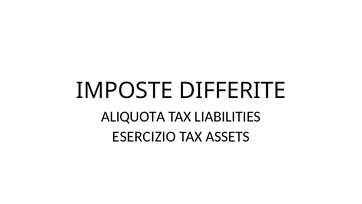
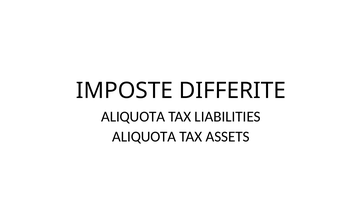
ESERCIZIO: ESERCIZIO -> ALIQUOTA (144, 136)
